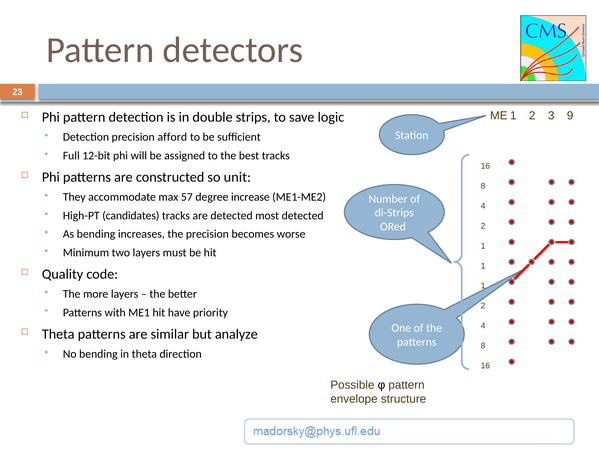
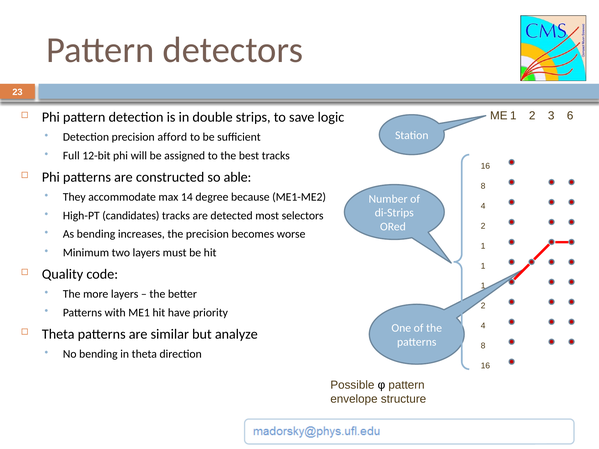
9: 9 -> 6 (570, 116)
unit: unit -> able (237, 177)
57: 57 -> 14 (187, 197)
increase: increase -> because (250, 197)
most detected: detected -> selectors (303, 216)
